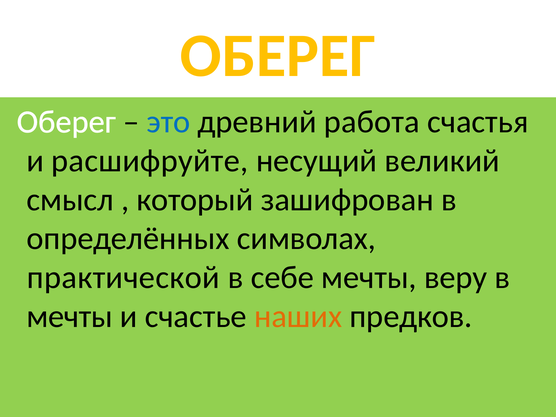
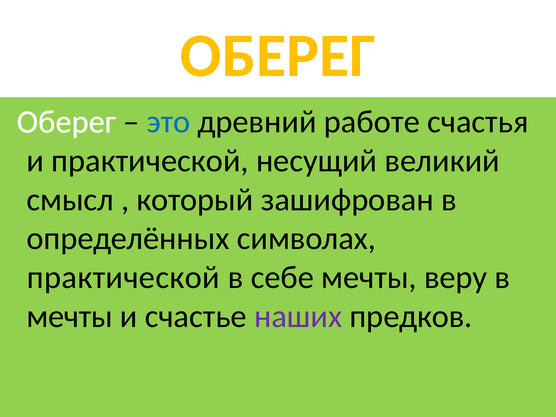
работа: работа -> работе (372, 122)
и расшифруйте: расшифруйте -> практической (150, 161)
наших colour: orange -> purple (298, 316)
